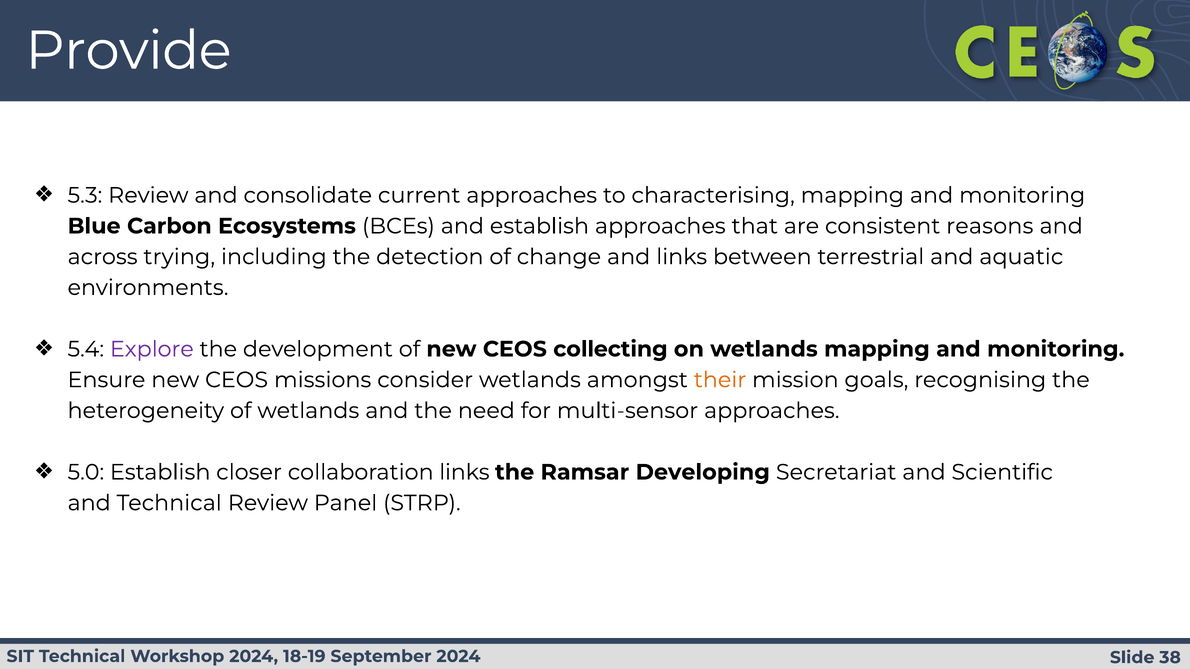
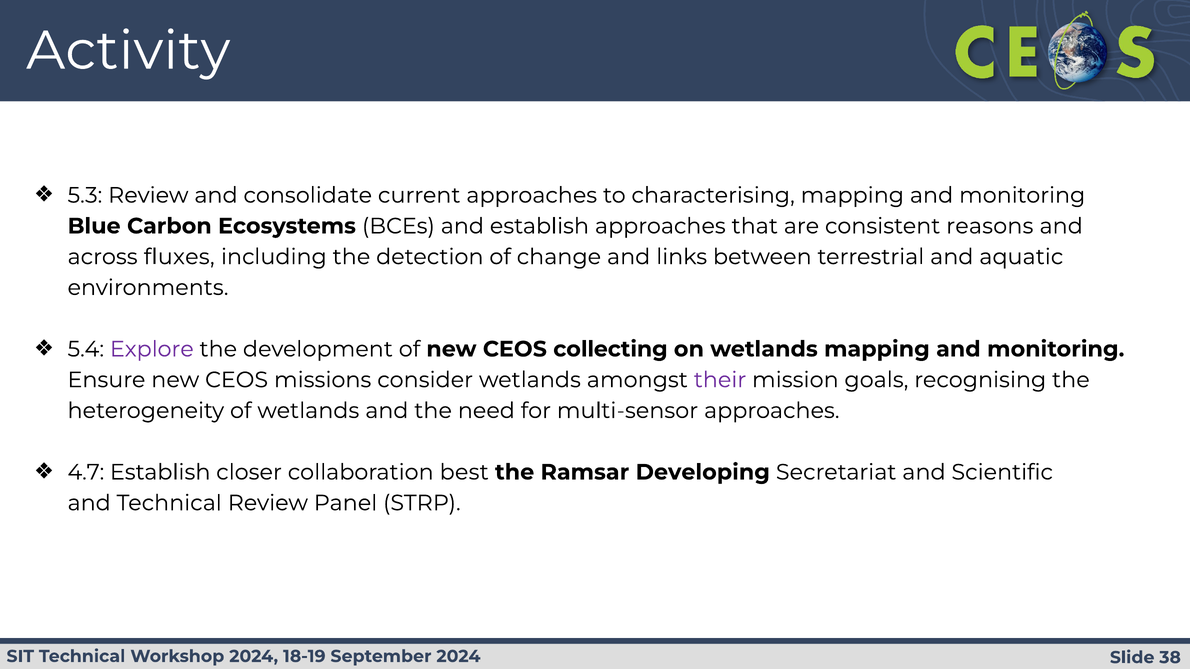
Provide: Provide -> Activity (128, 51)
trying: trying -> fluxes (179, 257)
their colour: orange -> purple (720, 380)
5.0: 5.0 -> 4.7 (86, 472)
collaboration links: links -> best (464, 472)
